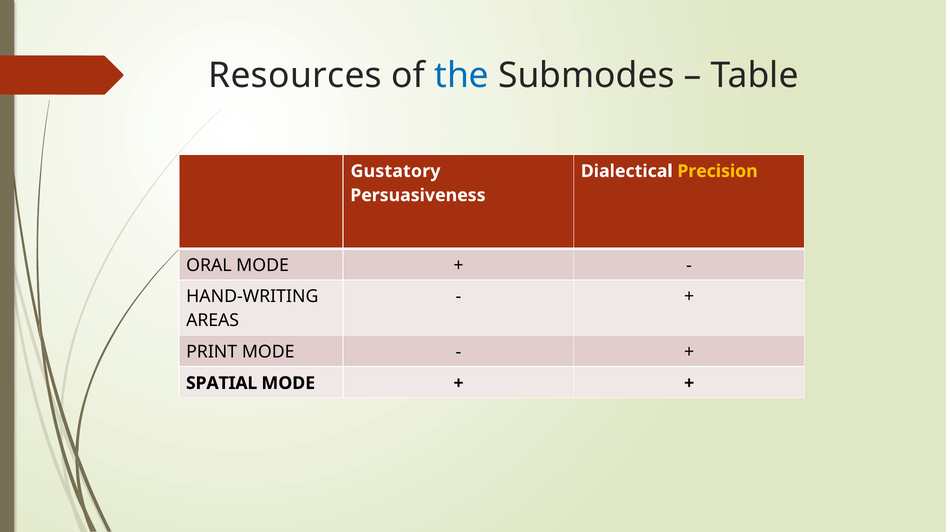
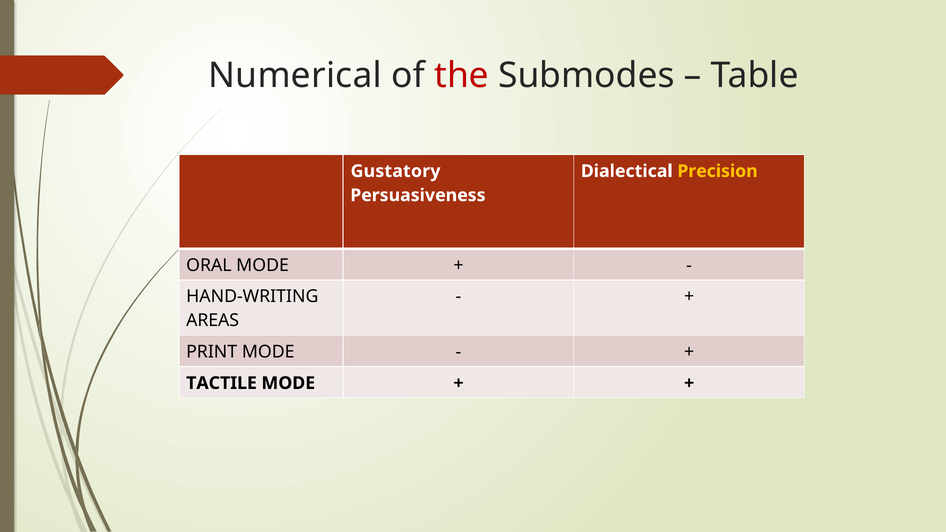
Resources: Resources -> Numerical (295, 76)
the colour: blue -> red (462, 76)
SPATIAL: SPATIAL -> TACTILE (222, 383)
